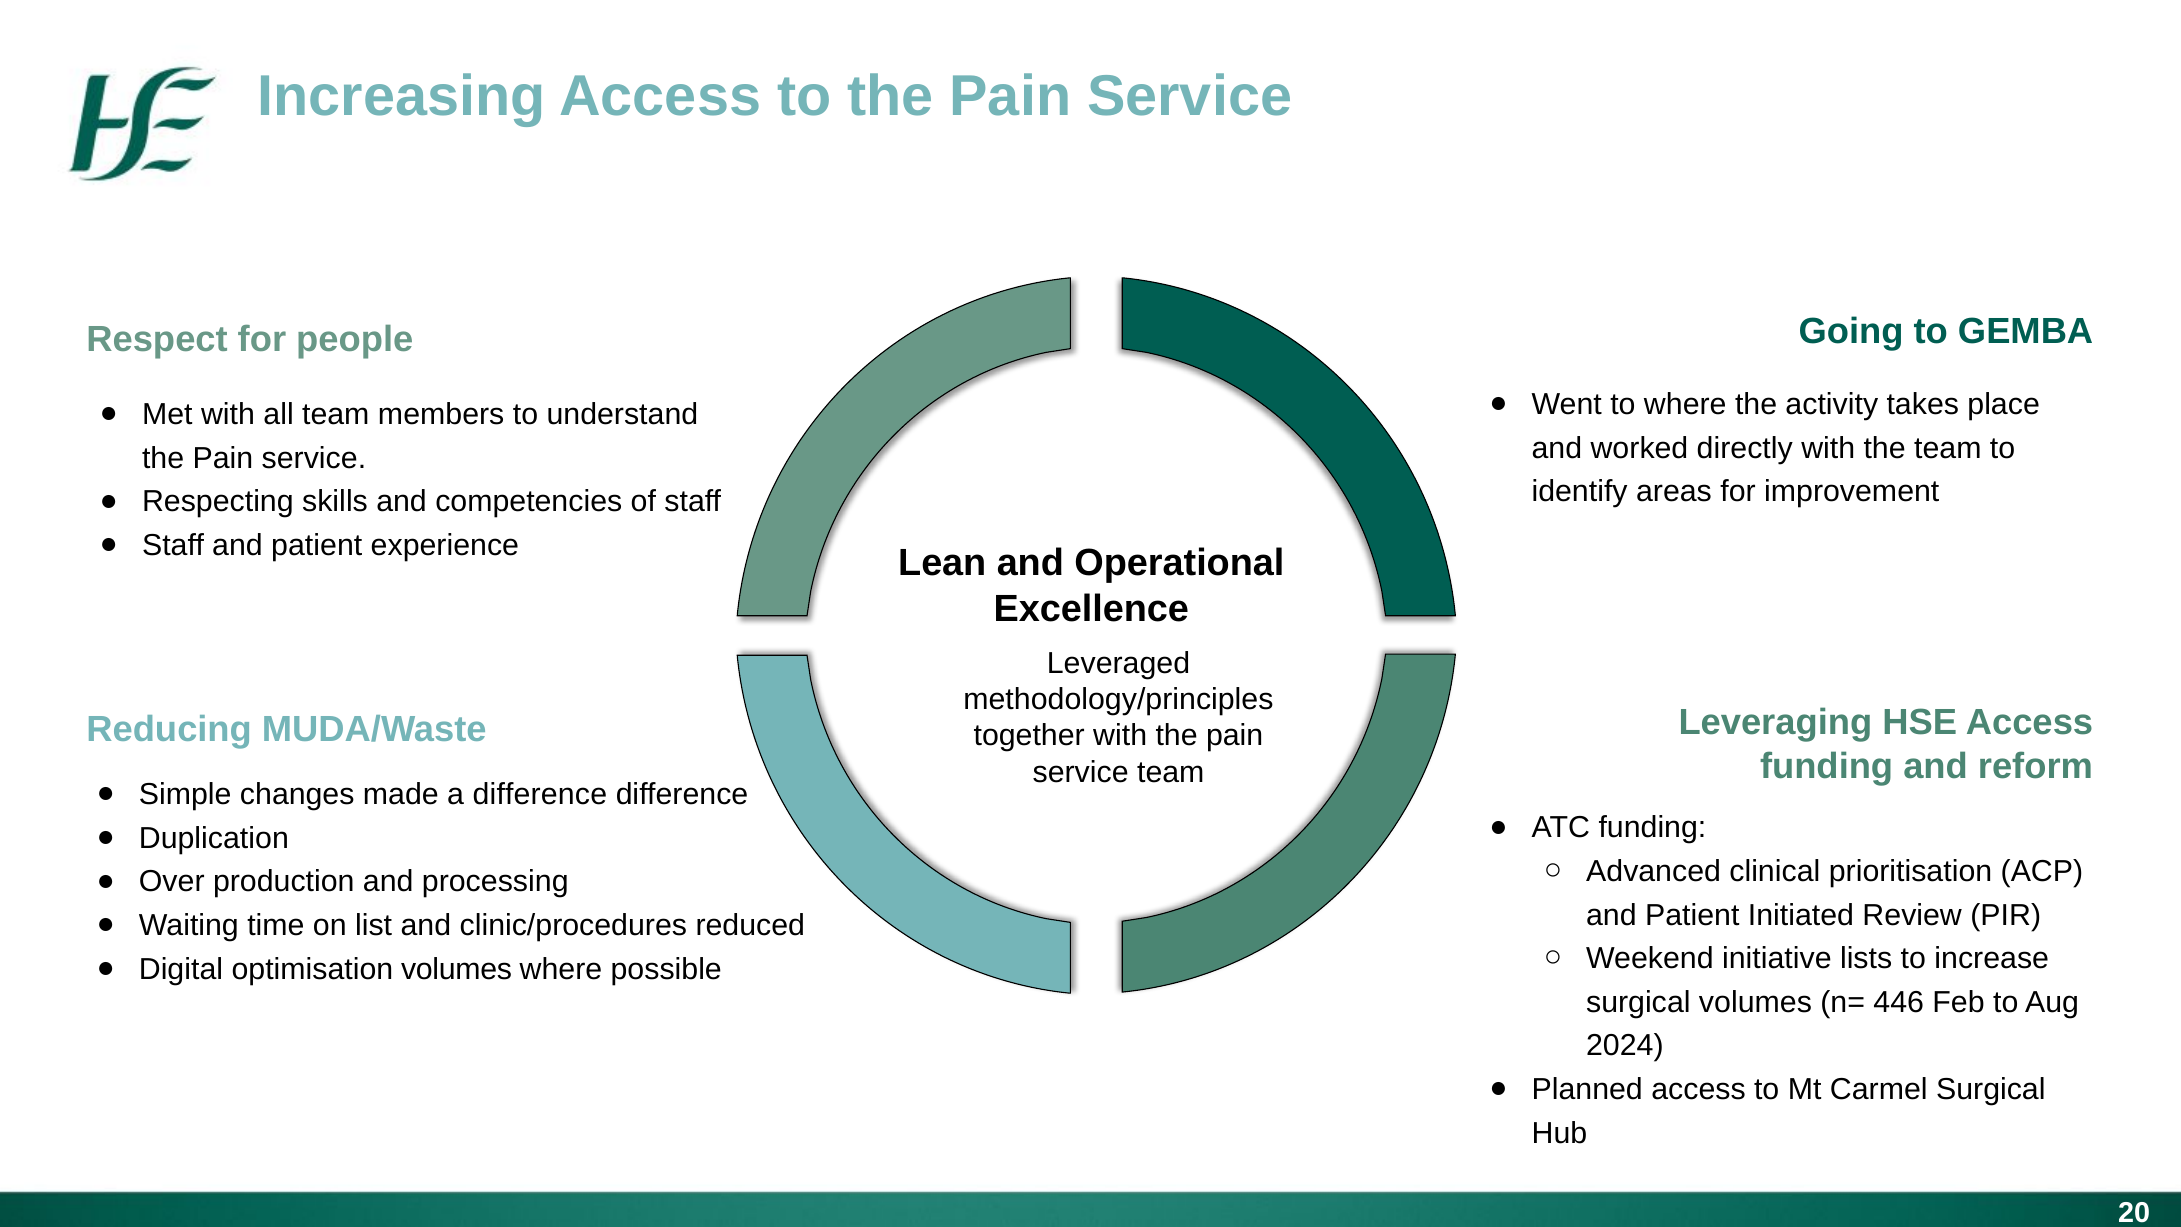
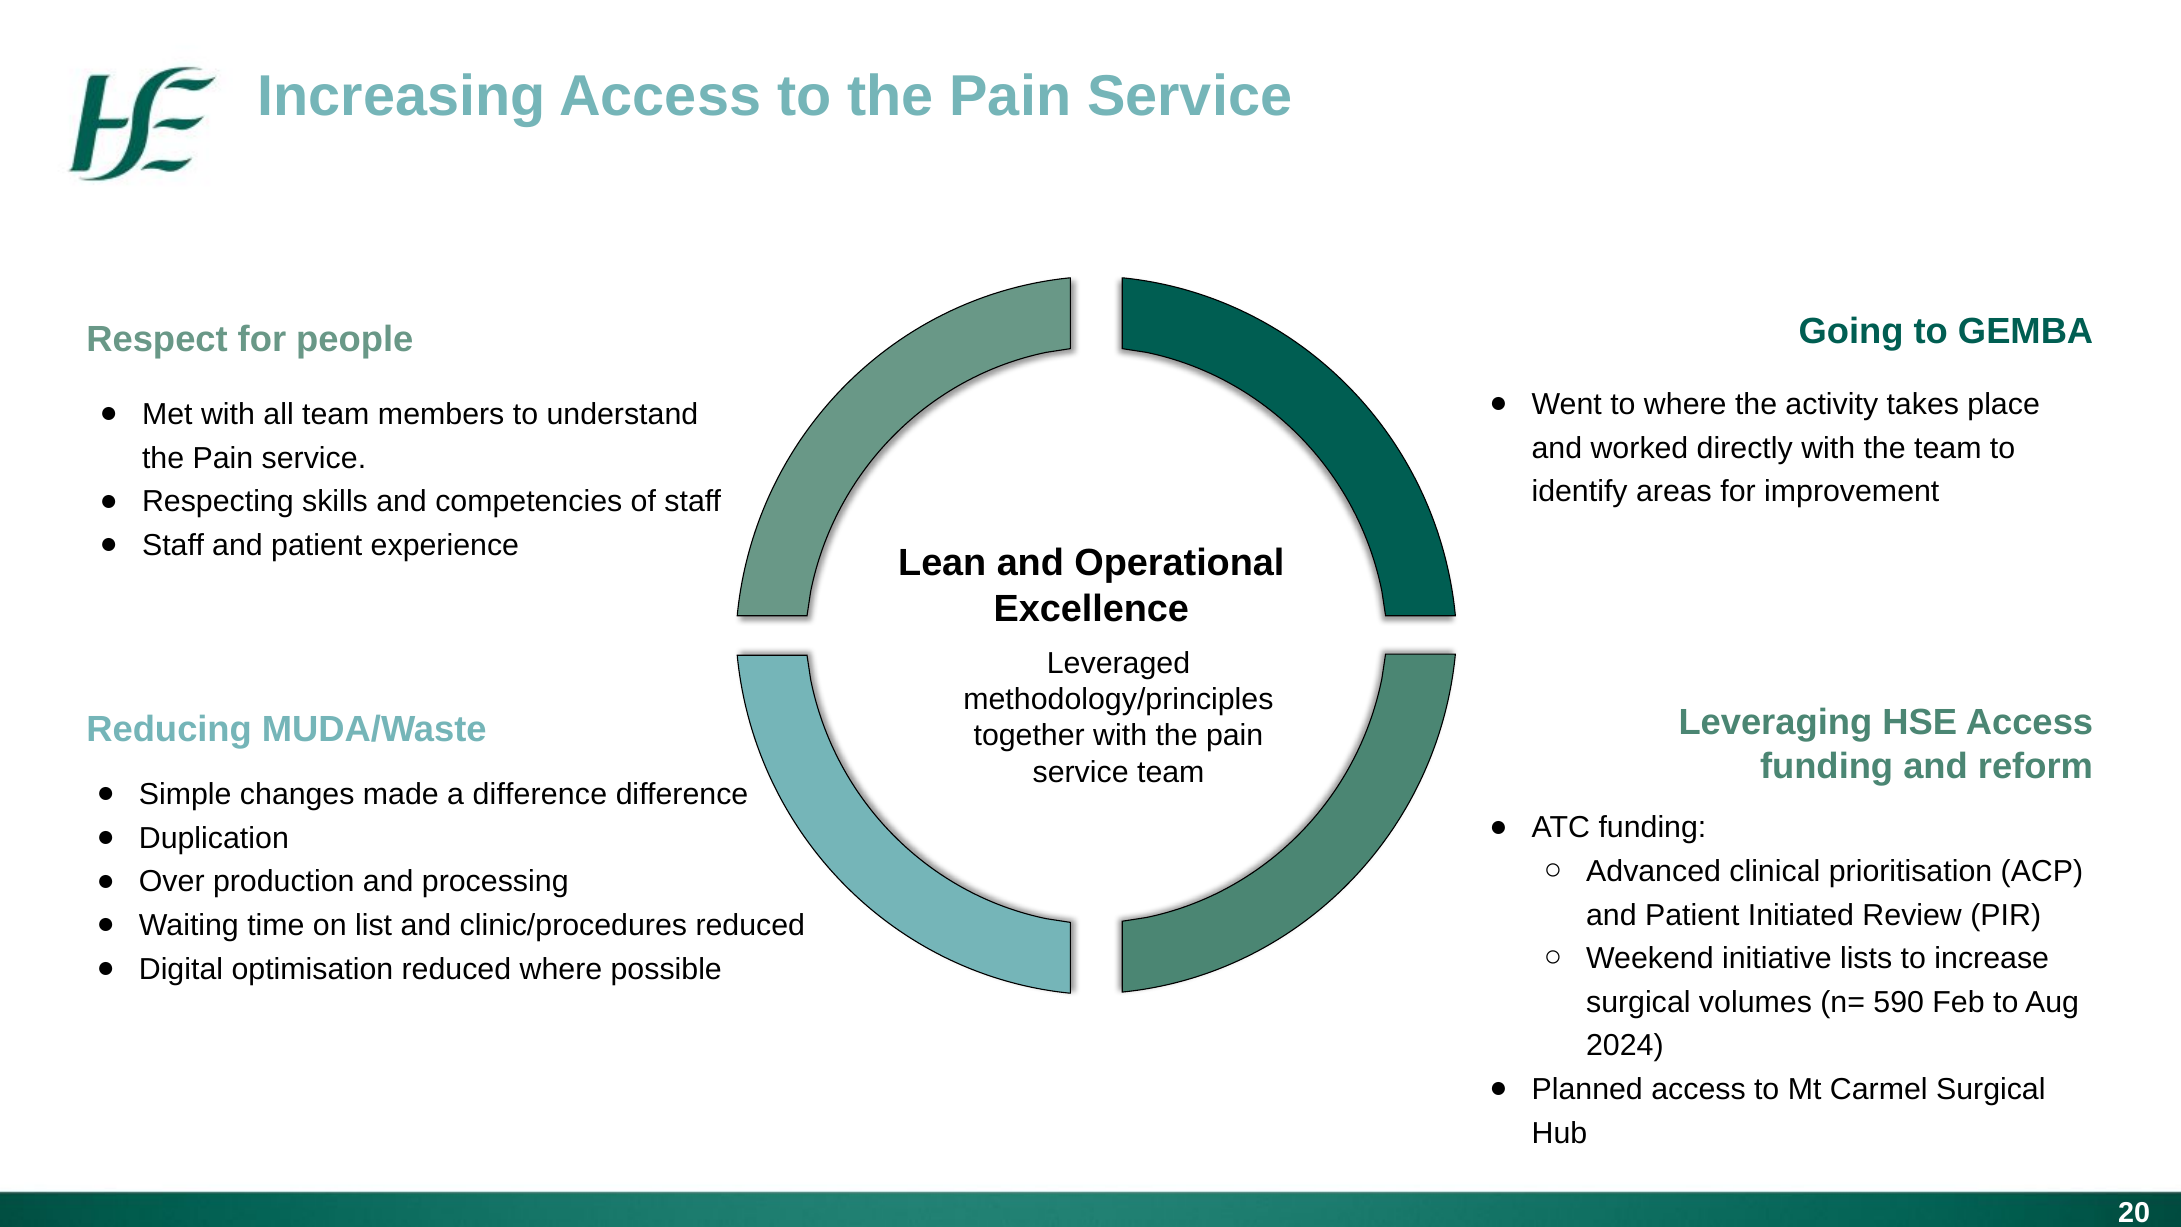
optimisation volumes: volumes -> reduced (456, 969)
446: 446 -> 590 (1899, 1002)
